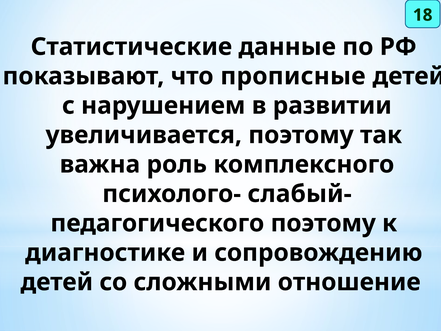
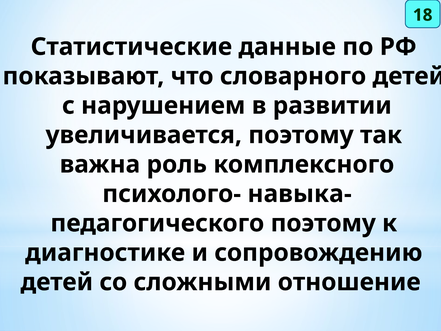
прописные: прописные -> словарного (293, 76)
слабый-: слабый- -> навыка- (300, 194)
